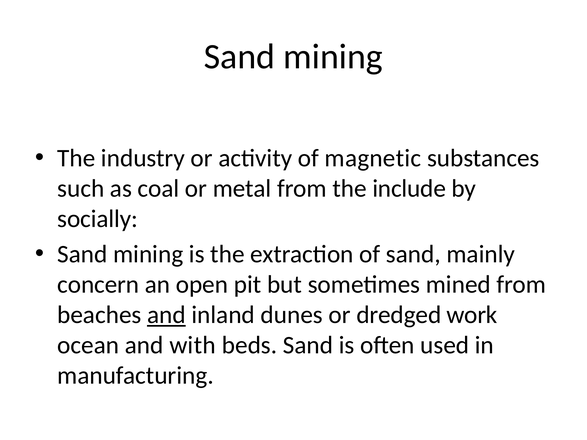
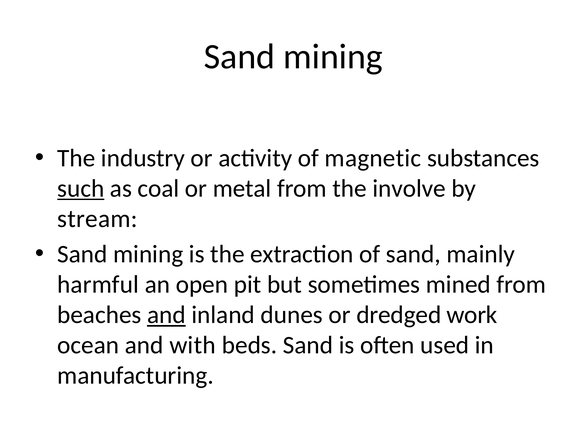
such underline: none -> present (81, 189)
include: include -> involve (409, 189)
socially: socially -> stream (97, 219)
concern: concern -> harmful (98, 285)
